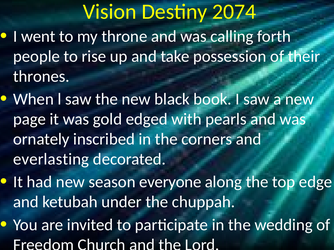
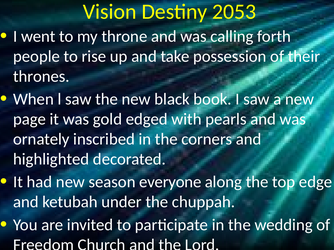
2074: 2074 -> 2053 (234, 12)
everlasting: everlasting -> highlighted (51, 160)
